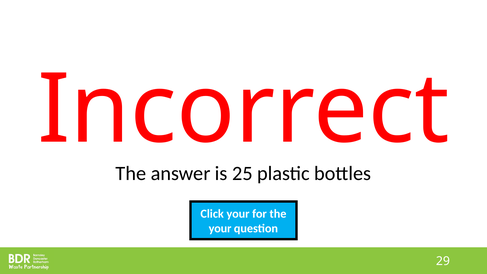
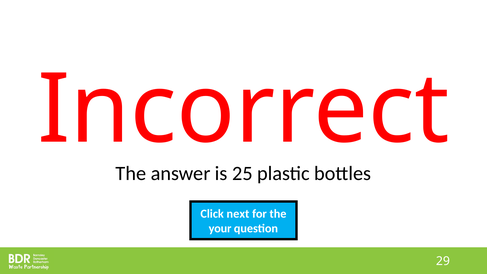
Click your: your -> next (238, 214)
